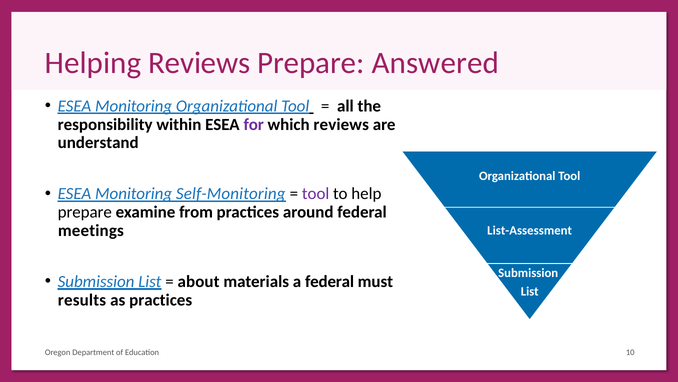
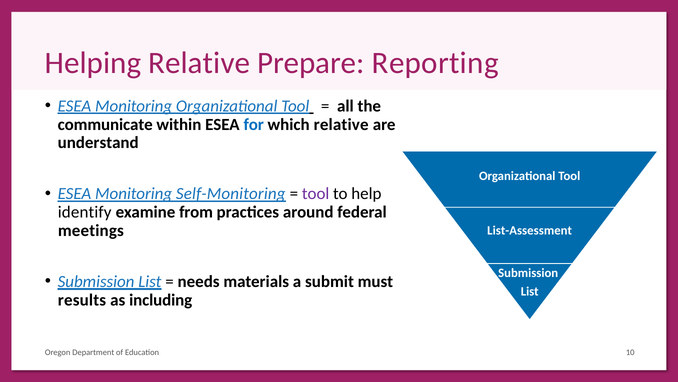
Helping Reviews: Reviews -> Relative (199, 63)
Answered: Answered -> Reporting (435, 63)
responsibility: responsibility -> communicate (105, 124)
for colour: purple -> blue (254, 124)
which reviews: reviews -> relative (341, 124)
prepare: prepare -> identify (85, 212)
about: about -> needs (199, 281)
a federal: federal -> submit (329, 281)
as practices: practices -> including (161, 300)
